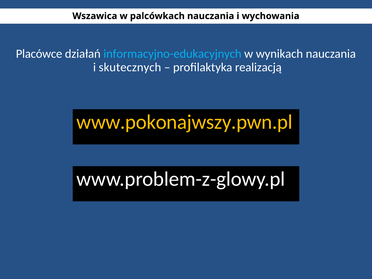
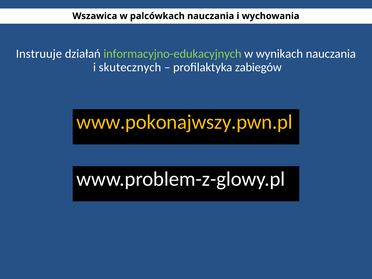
Placówce: Placówce -> Instruuje (39, 54)
informacyjno-edukacyjnych colour: light blue -> light green (172, 54)
realizacją: realizacją -> zabiegów (258, 67)
